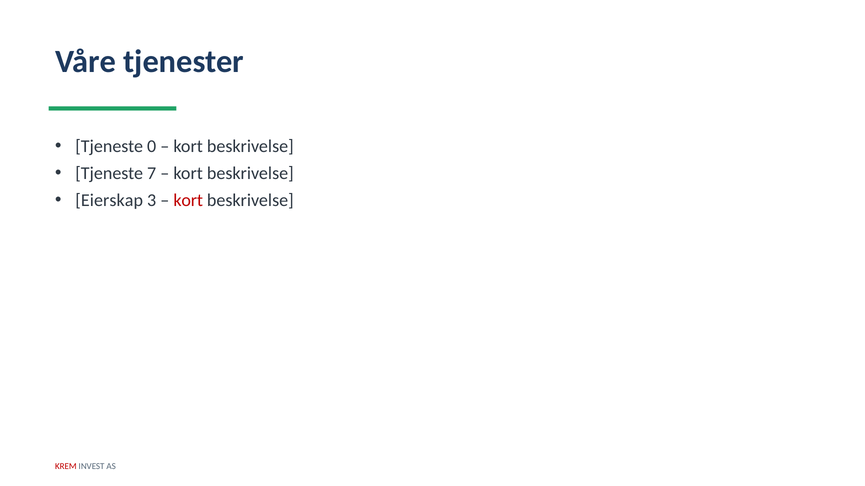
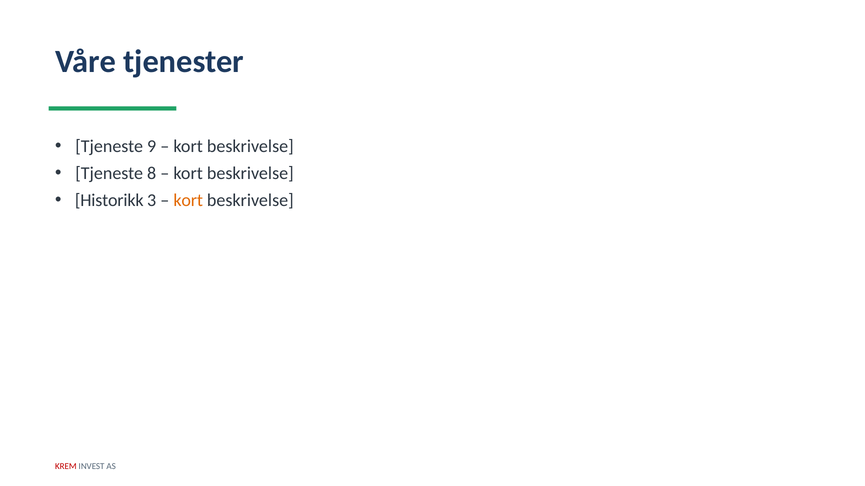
0: 0 -> 9 (152, 147)
7: 7 -> 8 (152, 174)
Eierskap: Eierskap -> Historikk (109, 201)
kort colour: red -> orange (188, 201)
